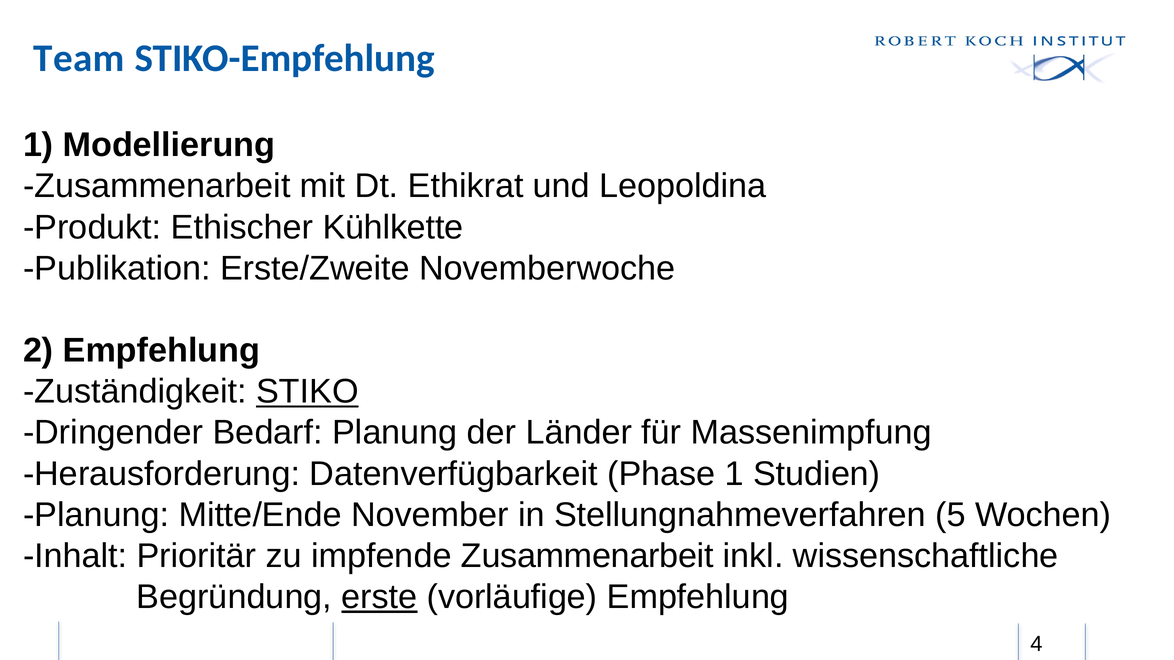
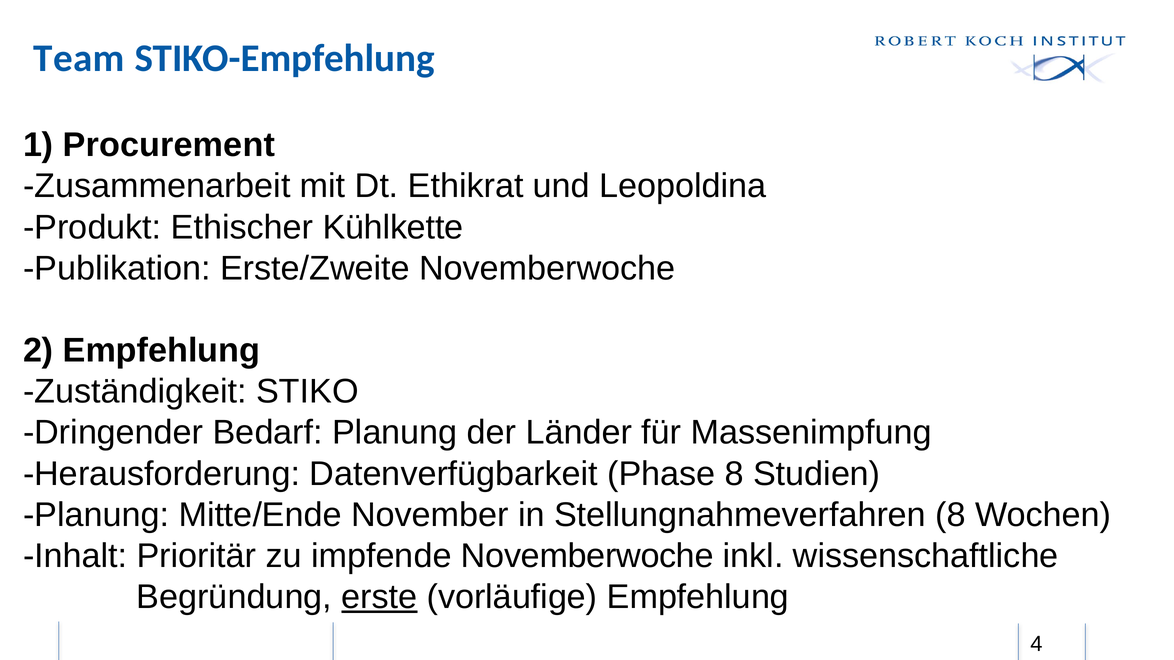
Modellierung: Modellierung -> Procurement (169, 145)
STIKO underline: present -> none (307, 391)
Phase 1: 1 -> 8 (734, 474)
Stellungnahmeverfahren 5: 5 -> 8 (951, 515)
impfende Zusammenarbeit: Zusammenarbeit -> Novemberwoche (587, 556)
